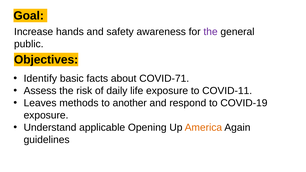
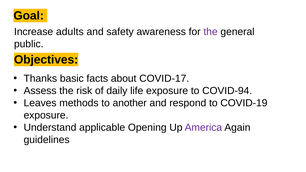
hands: hands -> adults (70, 32)
Identify: Identify -> Thanks (40, 79)
COVID-71: COVID-71 -> COVID-17 (164, 79)
COVID-11: COVID-11 -> COVID-94 (227, 91)
America colour: orange -> purple (203, 128)
